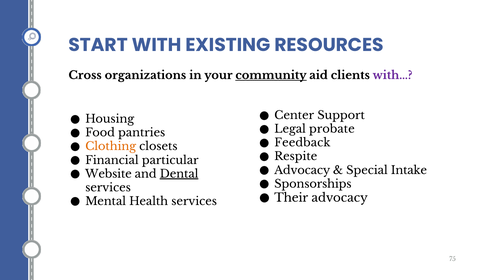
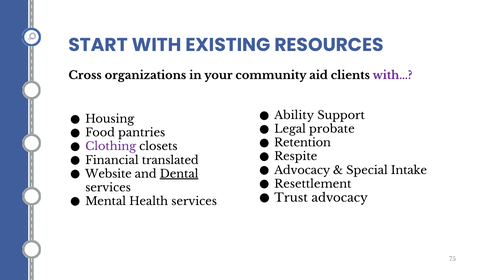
community underline: present -> none (271, 75)
Center: Center -> Ability (294, 115)
Feedback: Feedback -> Retention (303, 143)
Clothing colour: orange -> purple (111, 146)
particular: particular -> translated (170, 160)
Sponsorships: Sponsorships -> Resettlement (313, 184)
Their: Their -> Trust (291, 198)
